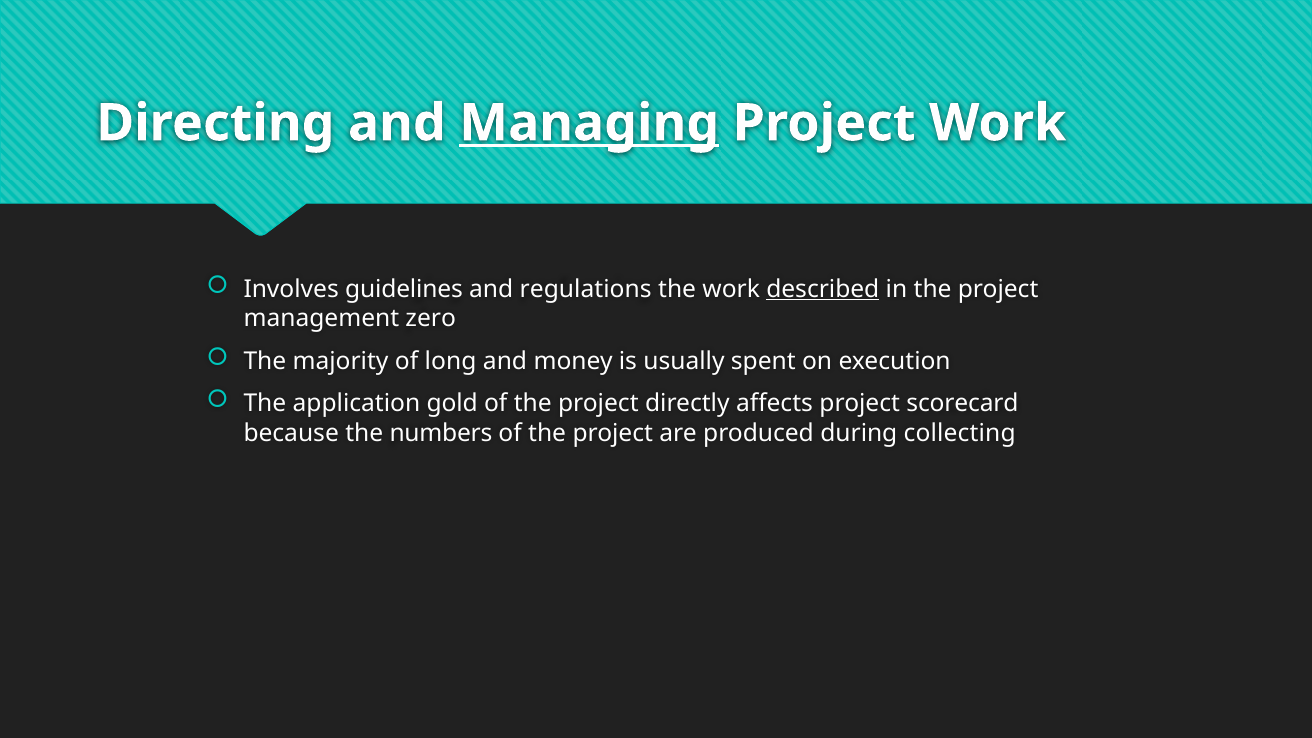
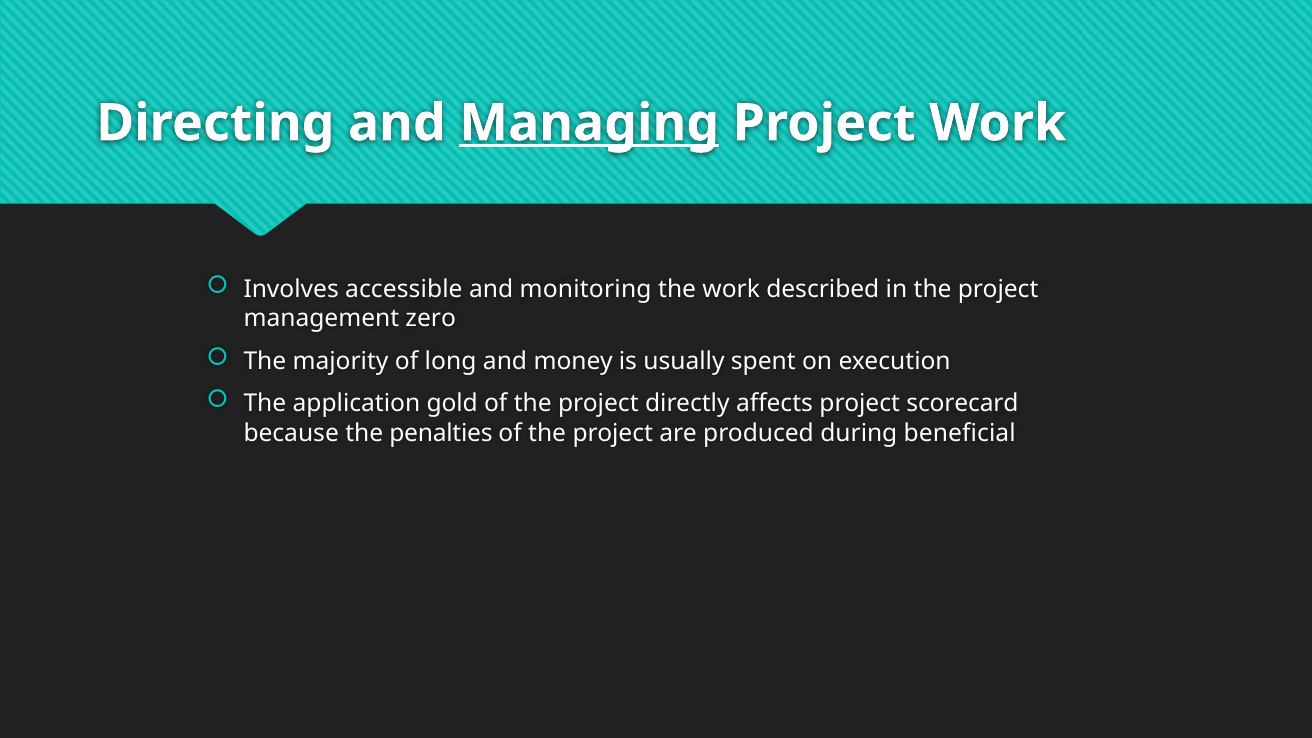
guidelines: guidelines -> accessible (404, 289)
regulations: regulations -> monitoring (586, 289)
described underline: present -> none (823, 289)
numbers: numbers -> penalties (441, 433)
collecting: collecting -> beneficial (960, 433)
